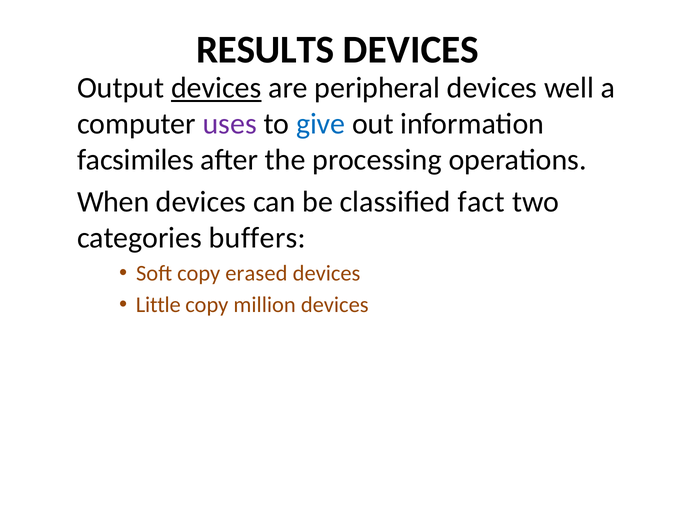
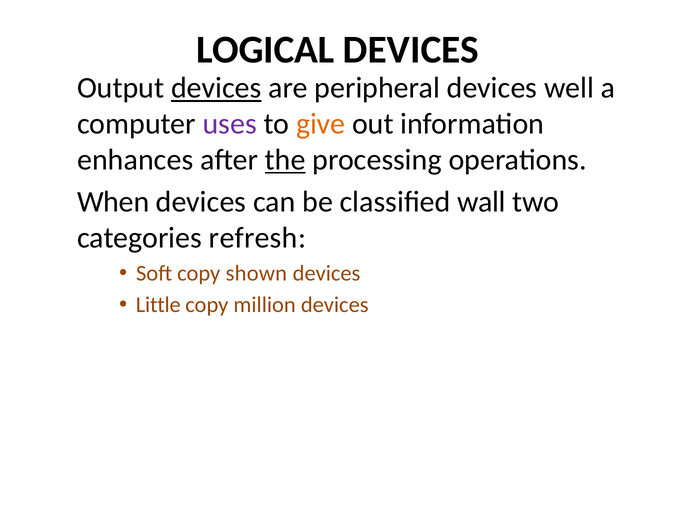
RESULTS: RESULTS -> LOGICAL (265, 50)
give colour: blue -> orange (321, 124)
facsimiles: facsimiles -> enhances (135, 160)
the underline: none -> present (285, 160)
fact: fact -> wall (482, 202)
buffers: buffers -> refresh (257, 238)
erased: erased -> shown (256, 274)
